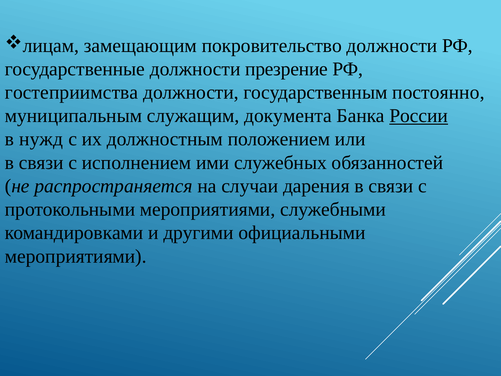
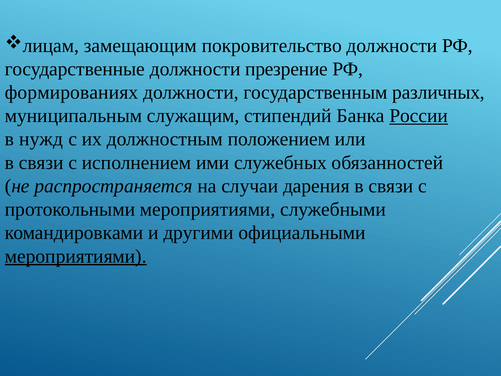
гостеприимства: гостеприимства -> формированиях (72, 92)
постоянно: постоянно -> различных (439, 92)
документа: документа -> стипендий (288, 116)
мероприятиями underline: none -> present (76, 256)
